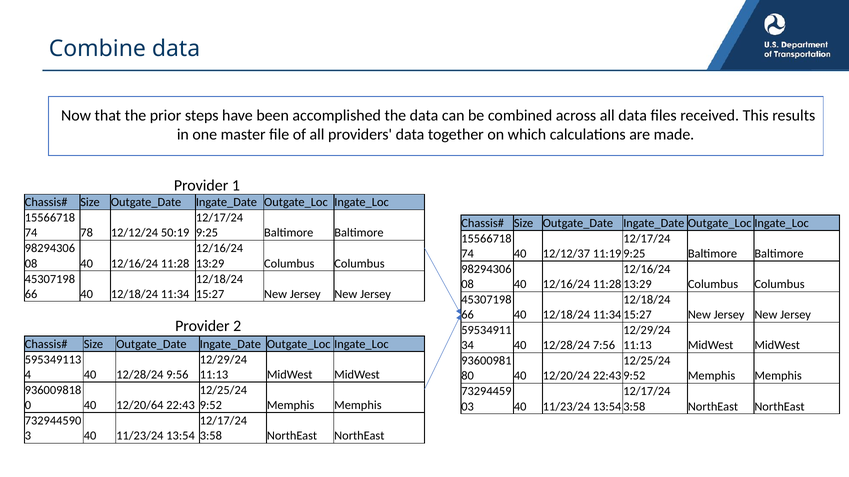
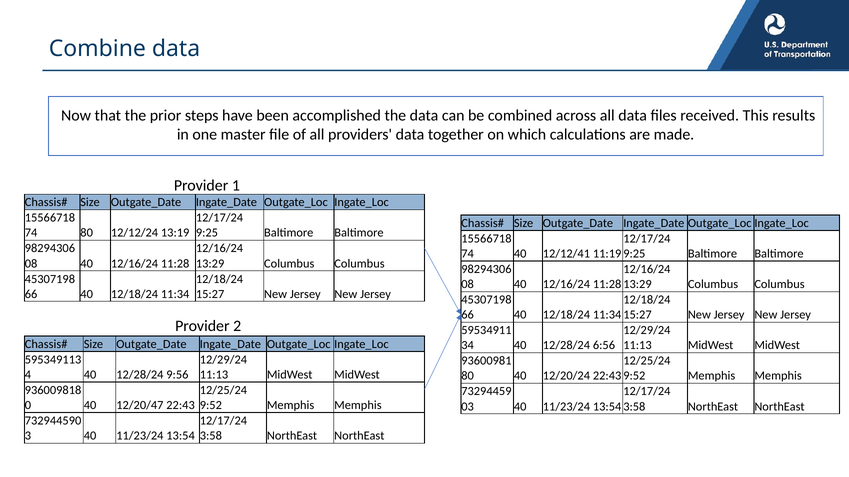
78: 78 -> 80 (87, 233)
50:19: 50:19 -> 13:19 (175, 233)
12/12/37: 12/12/37 -> 12/12/41 (566, 254)
7:56: 7:56 -> 6:56 (604, 346)
12/20/64: 12/20/64 -> 12/20/47 (140, 406)
